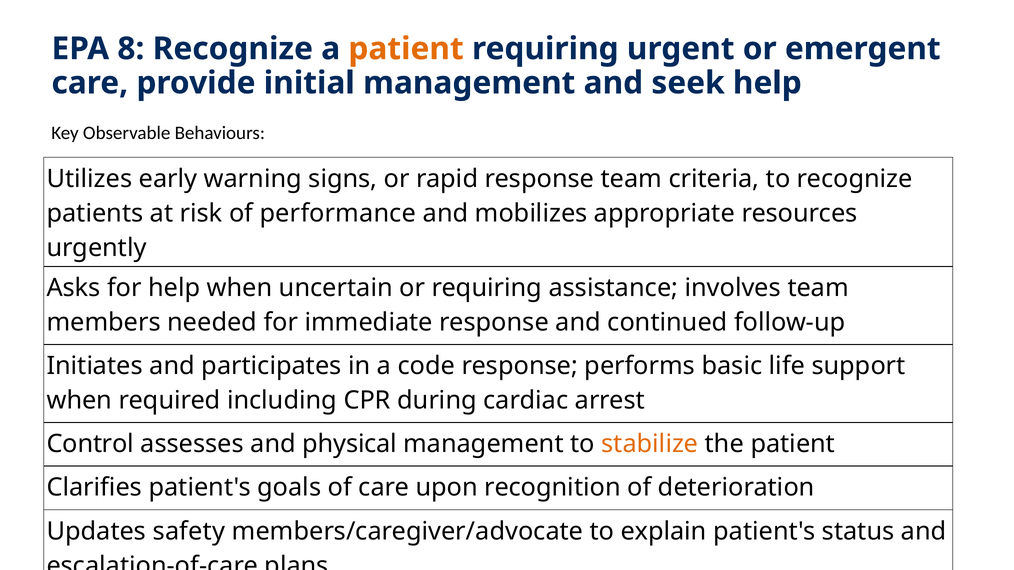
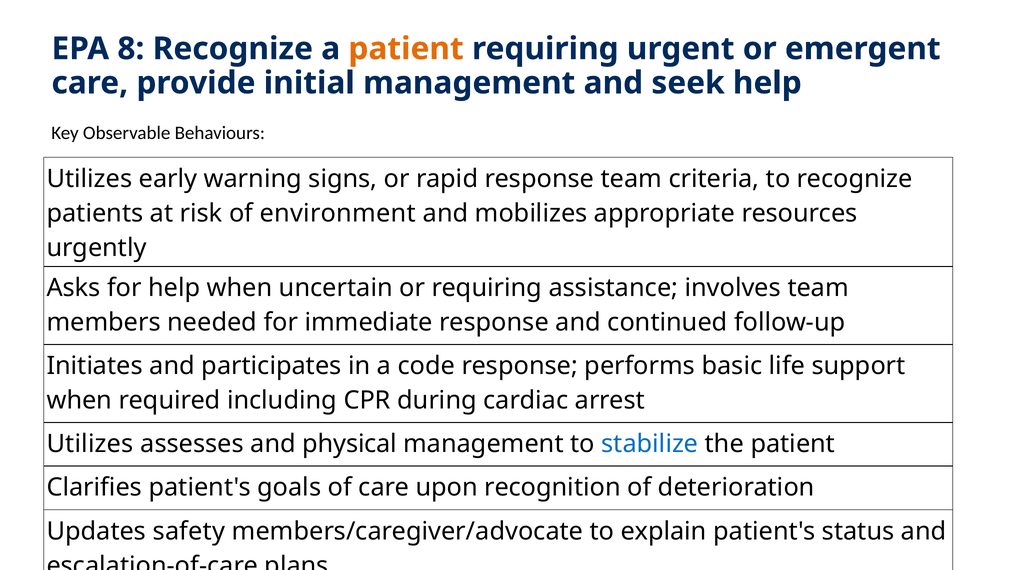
performance: performance -> environment (338, 213)
Control: Control -> Utilizes (90, 444)
stabilize colour: orange -> blue (650, 444)
